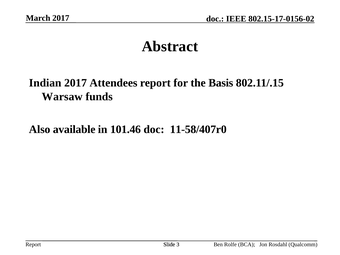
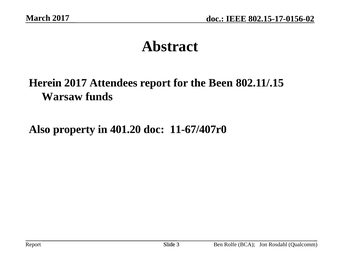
Indian: Indian -> Herein (45, 83)
Basis: Basis -> Been (221, 83)
available: available -> property (74, 129)
101.46: 101.46 -> 401.20 (126, 129)
11-58/407r0: 11-58/407r0 -> 11-67/407r0 (198, 129)
